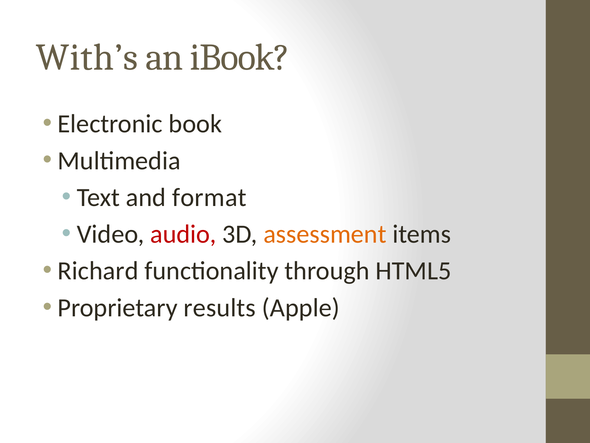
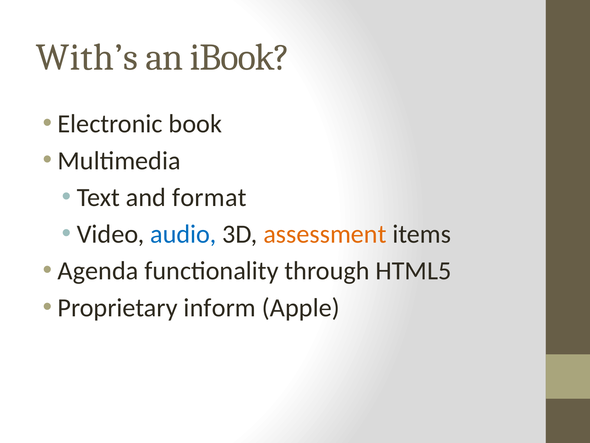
audio colour: red -> blue (183, 234)
Richard: Richard -> Agenda (98, 271)
results: results -> inform (220, 307)
